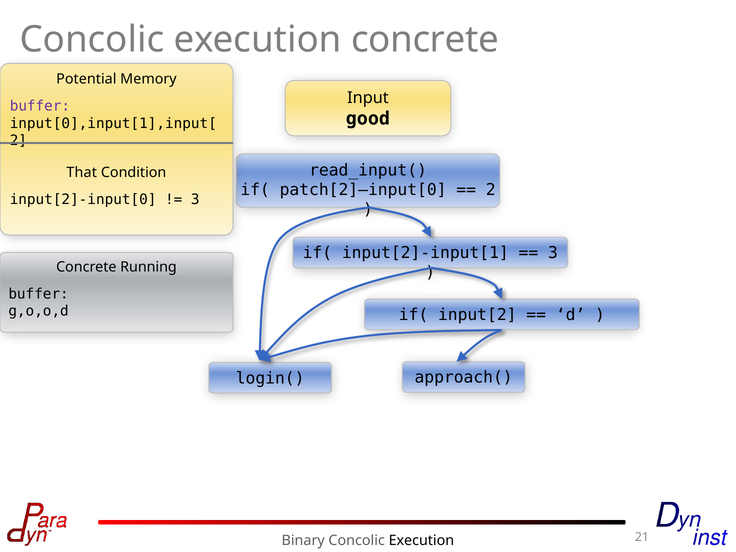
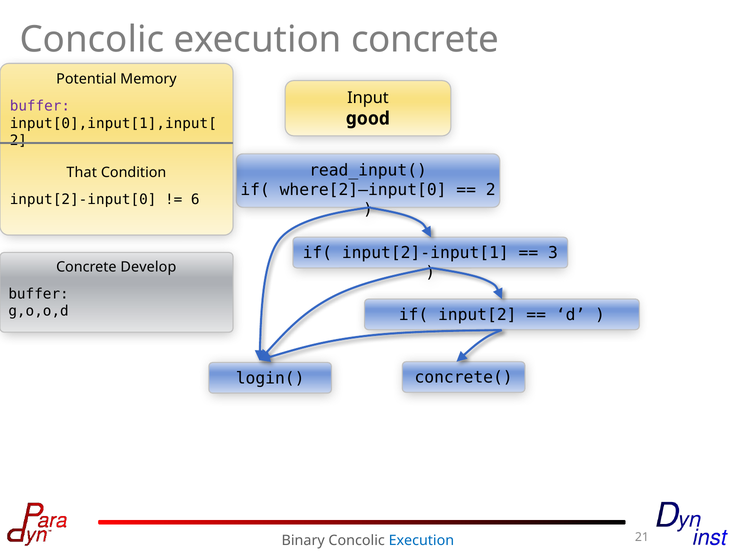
patch[2]–input[0: patch[2]–input[0 -> where[2]–input[0 (363, 190)
3: 3 -> 6 (195, 199)
Running: Running -> Develop (148, 267)
approach(: approach( -> concrete( (464, 377)
Execution colour: black -> blue (421, 541)
